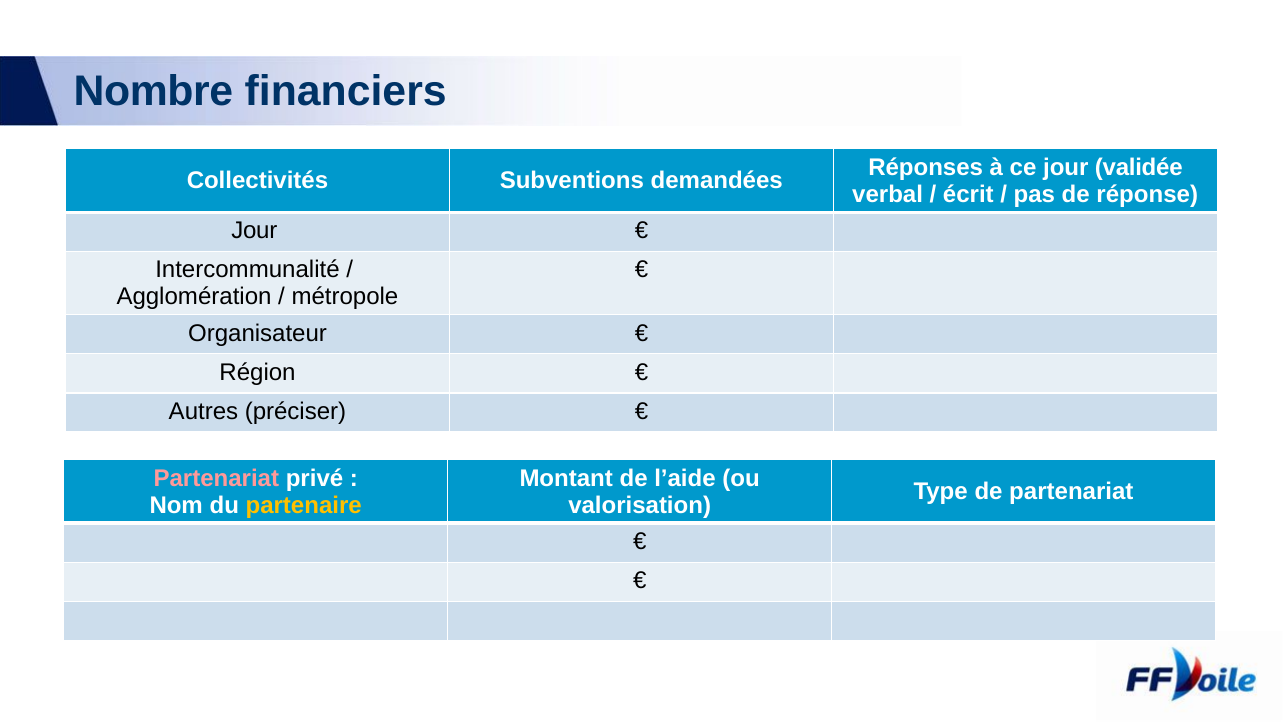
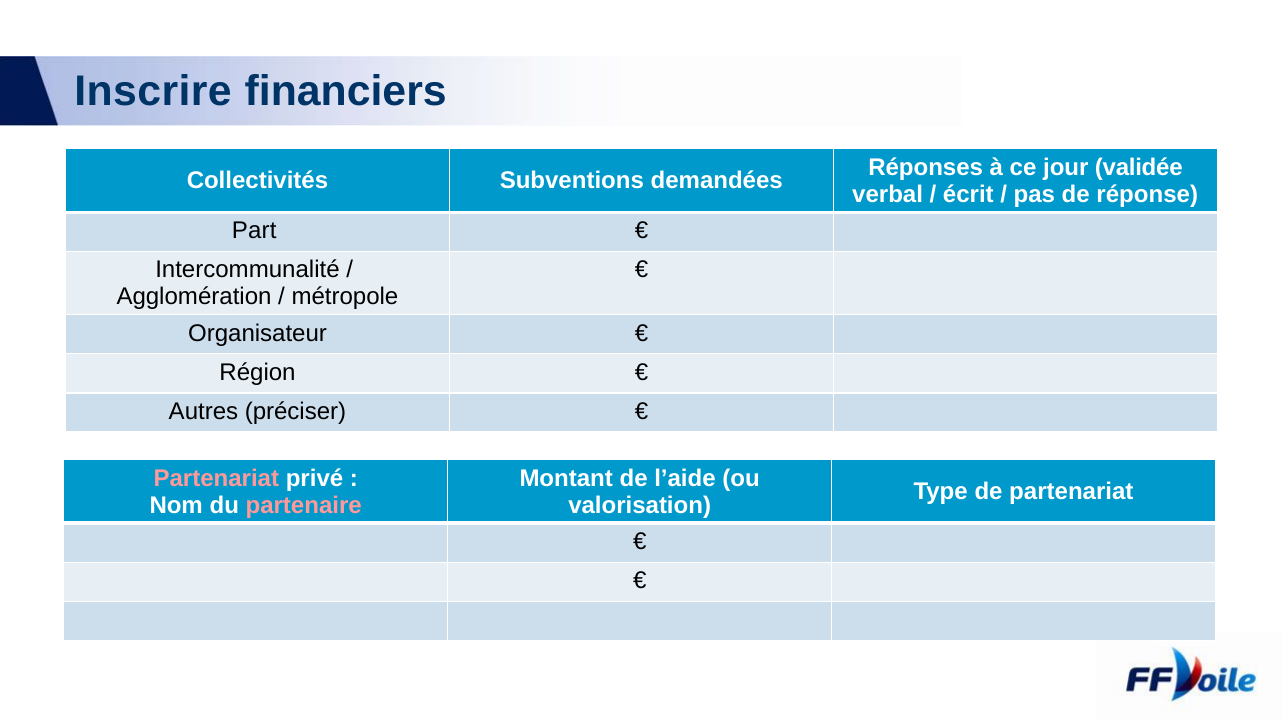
Nombre: Nombre -> Inscrire (153, 91)
Jour: Jour -> Part (254, 231)
partenaire colour: yellow -> pink (304, 505)
